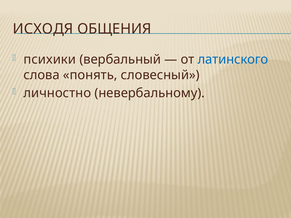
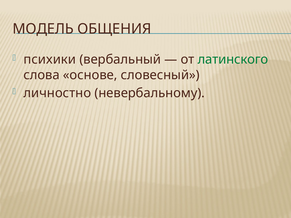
ИСХОДЯ: ИСХОДЯ -> МОДЕЛЬ (43, 29)
латинского colour: blue -> green (233, 60)
понять: понять -> основе (90, 75)
